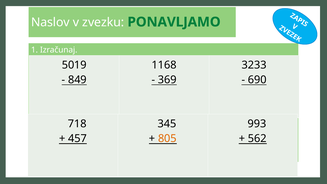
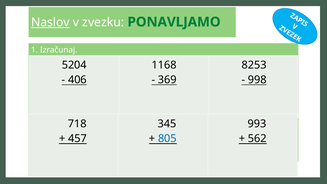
Naslov underline: none -> present (50, 22)
5019: 5019 -> 5204 (74, 65)
3233: 3233 -> 8253 (254, 65)
849: 849 -> 406 (77, 80)
690: 690 -> 998 (257, 80)
805 colour: orange -> blue (167, 139)
